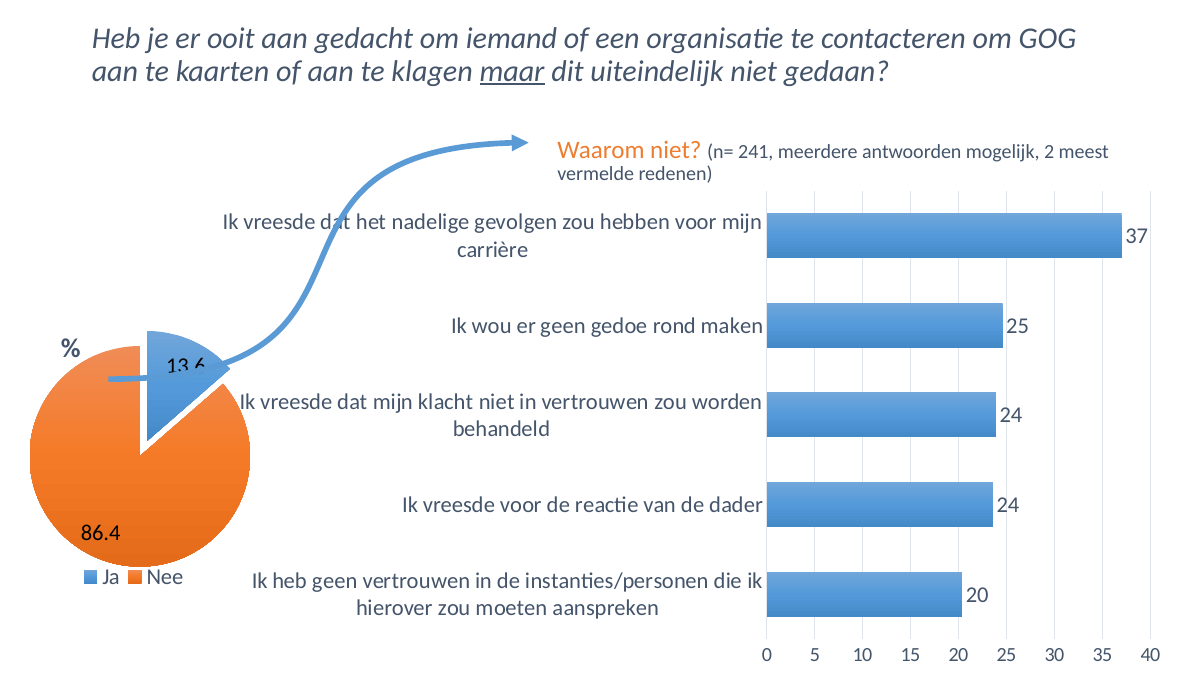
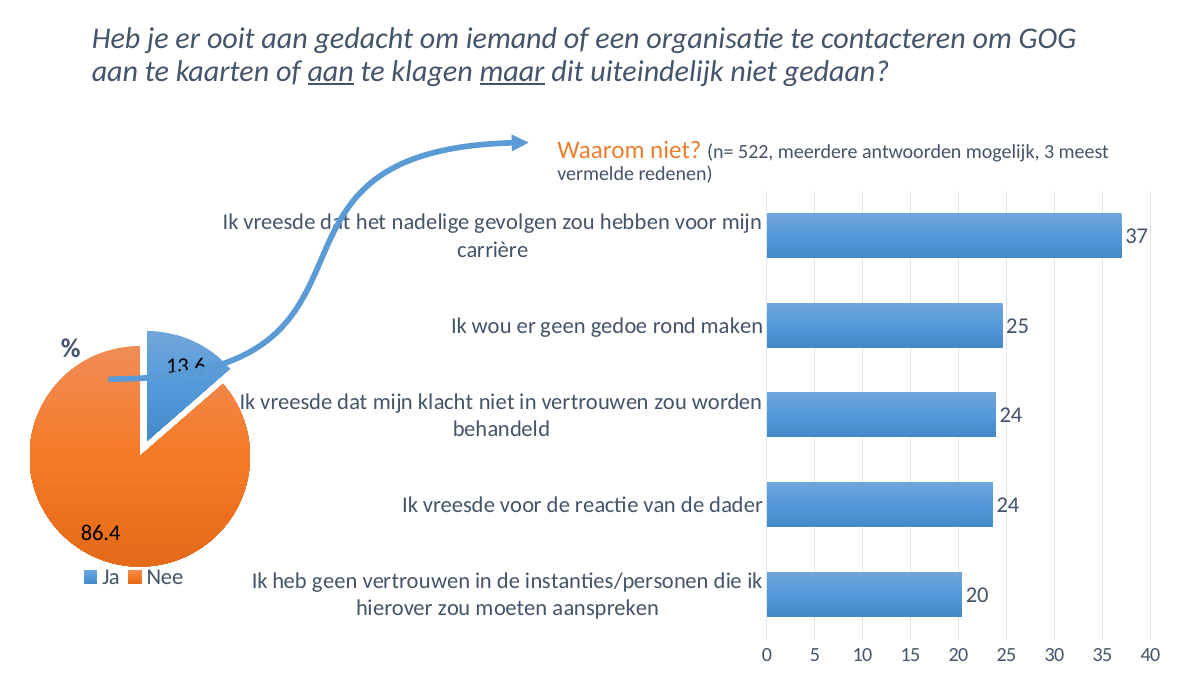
aan underline: none -> present (331, 71)
241: 241 -> 522 (756, 151)
2: 2 -> 3 (1049, 151)
